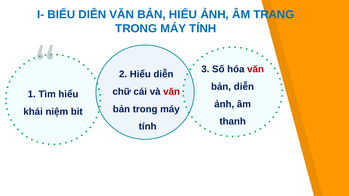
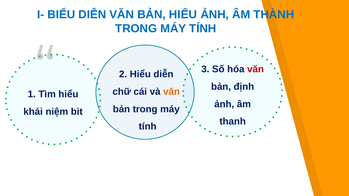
TRANG: TRANG -> THÀNH (274, 15)
bản diễn: diễn -> định (244, 87)
văn colour: red -> orange (172, 92)
